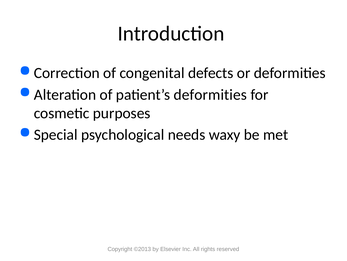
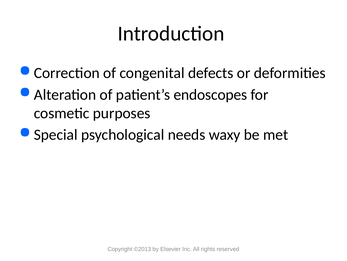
patient’s deformities: deformities -> endoscopes (210, 94)
